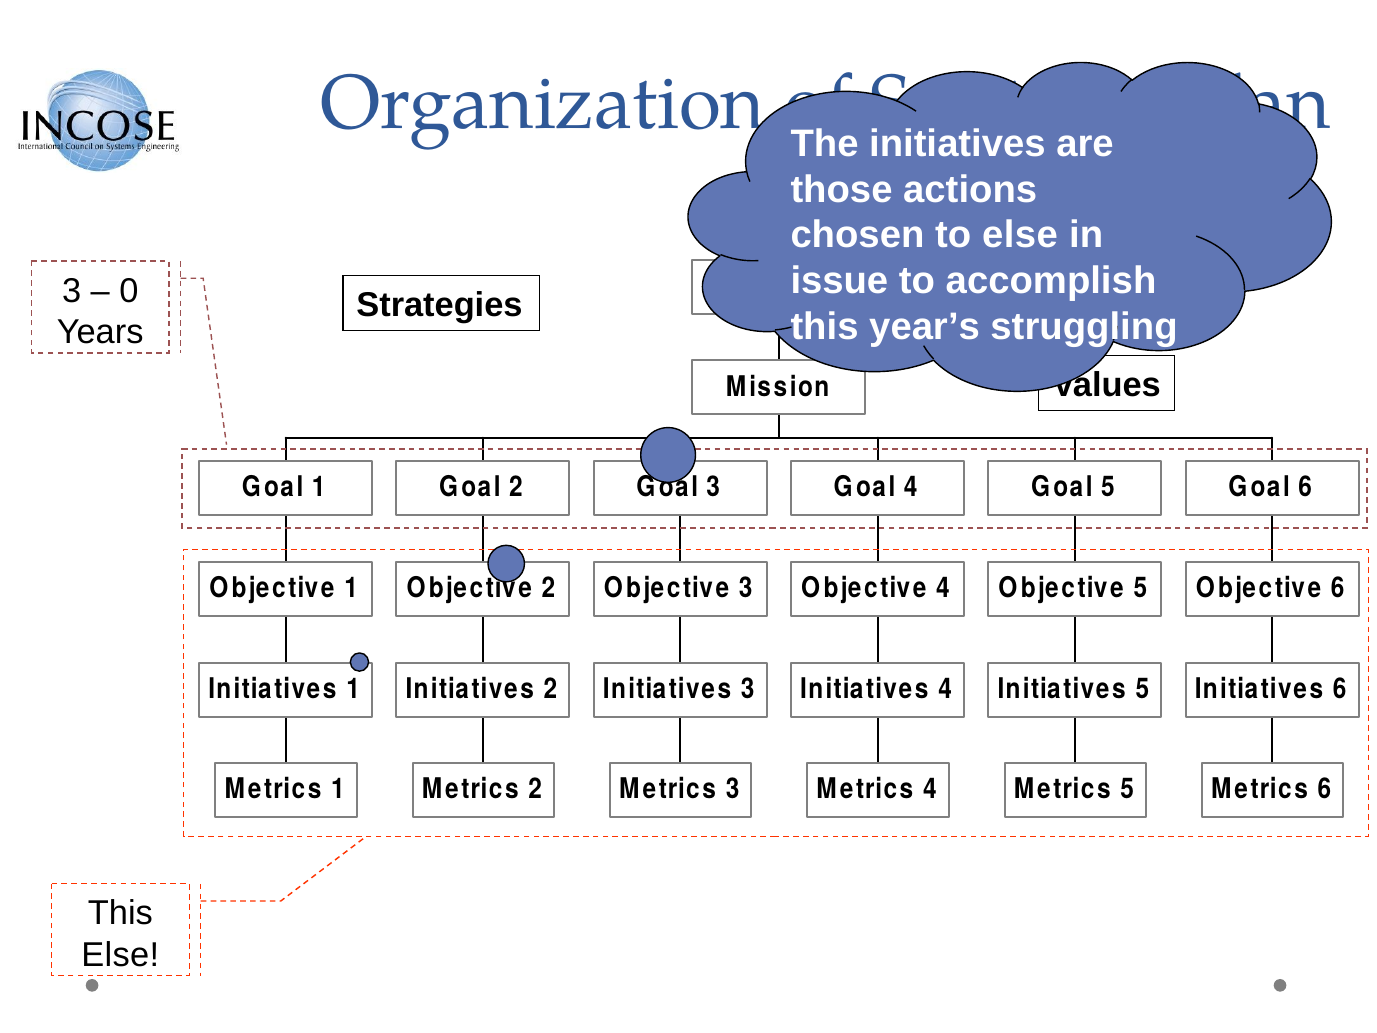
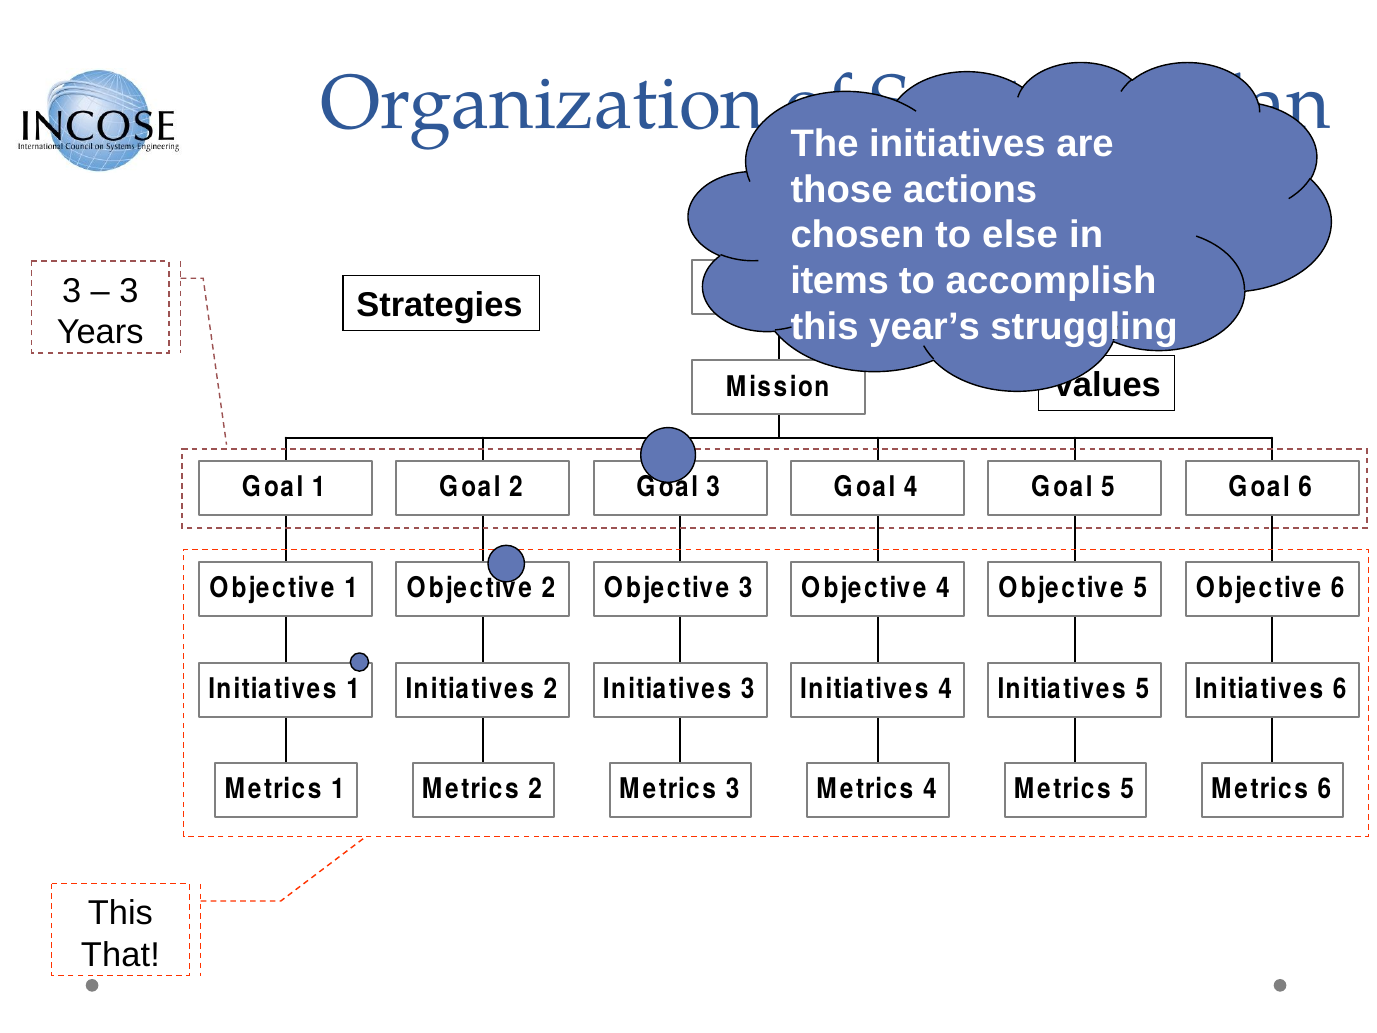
issue: issue -> items (840, 281)
0: 0 -> 3 (129, 291)
Else: Else -> That (120, 955)
